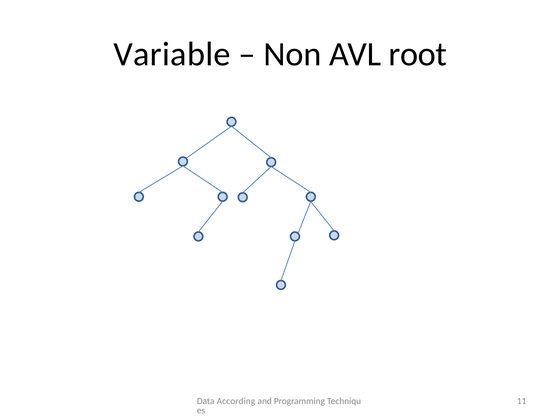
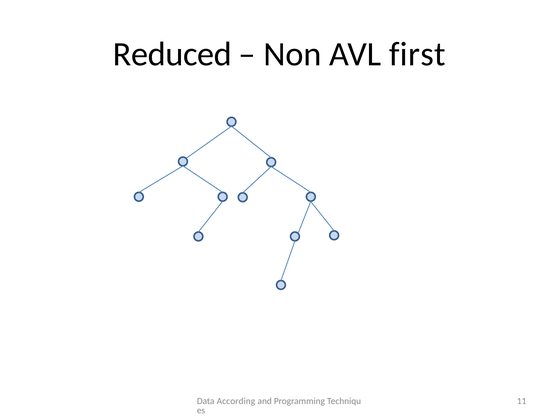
Variable: Variable -> Reduced (172, 54)
root: root -> first (417, 54)
